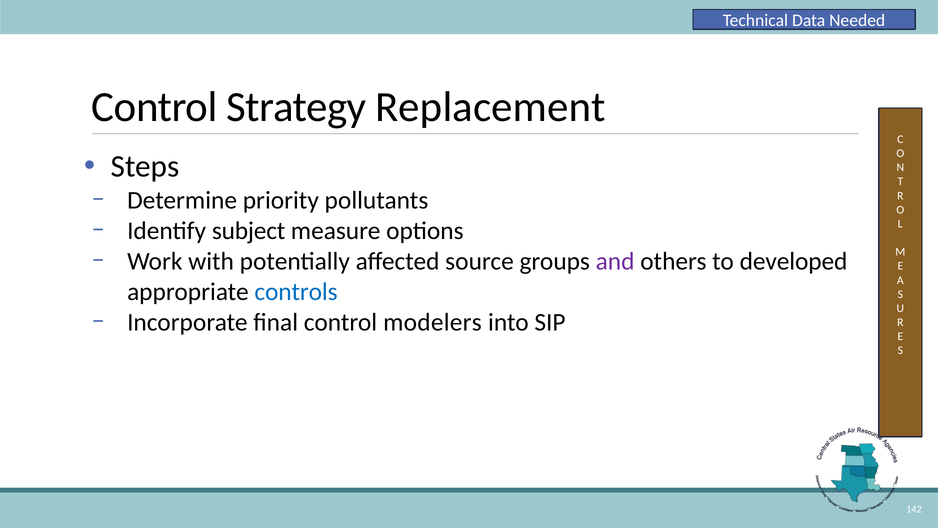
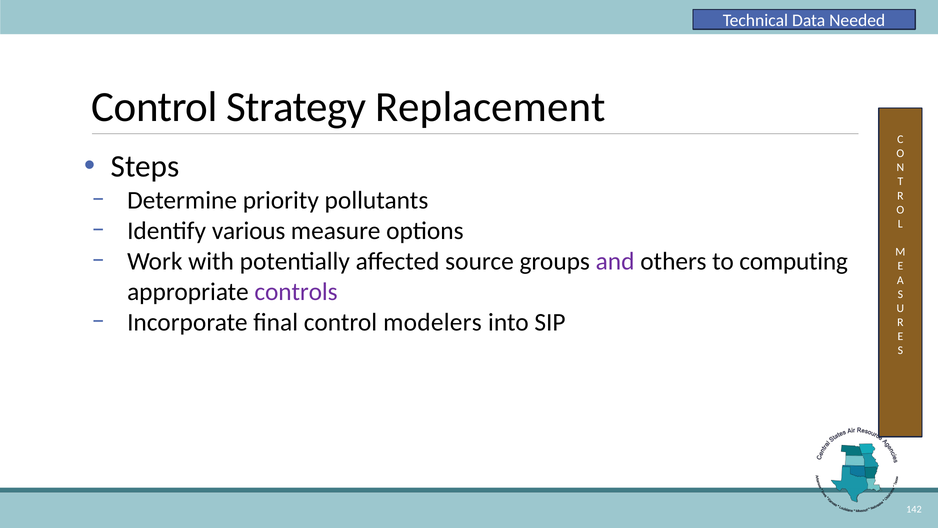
subject: subject -> various (249, 231)
developed: developed -> computing (794, 261)
controls colour: blue -> purple (296, 292)
